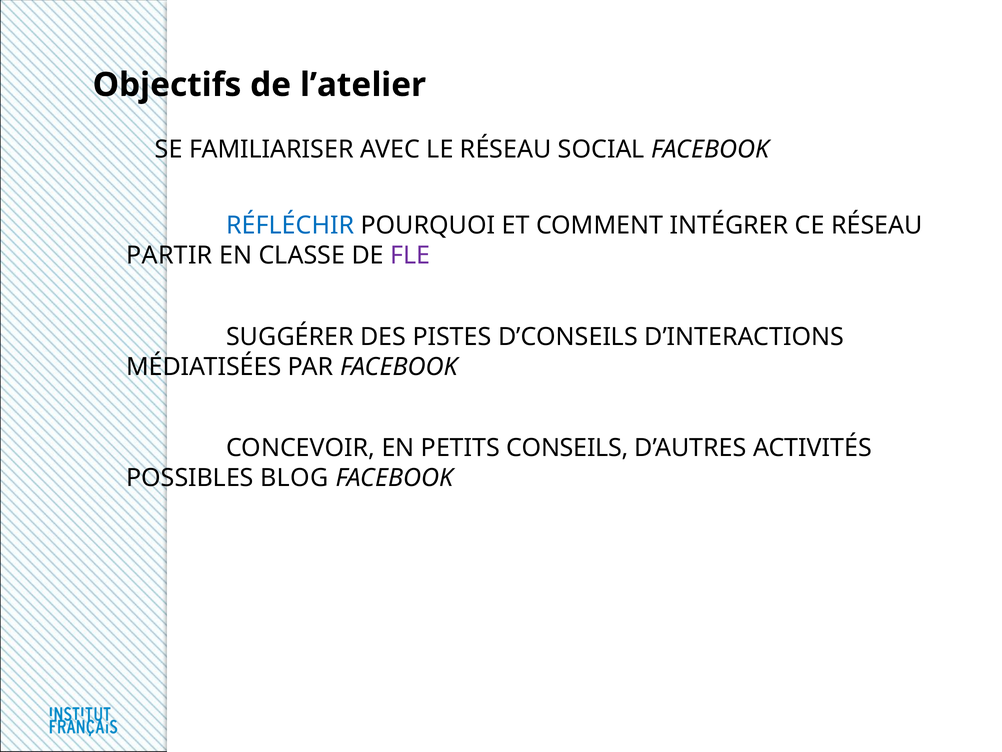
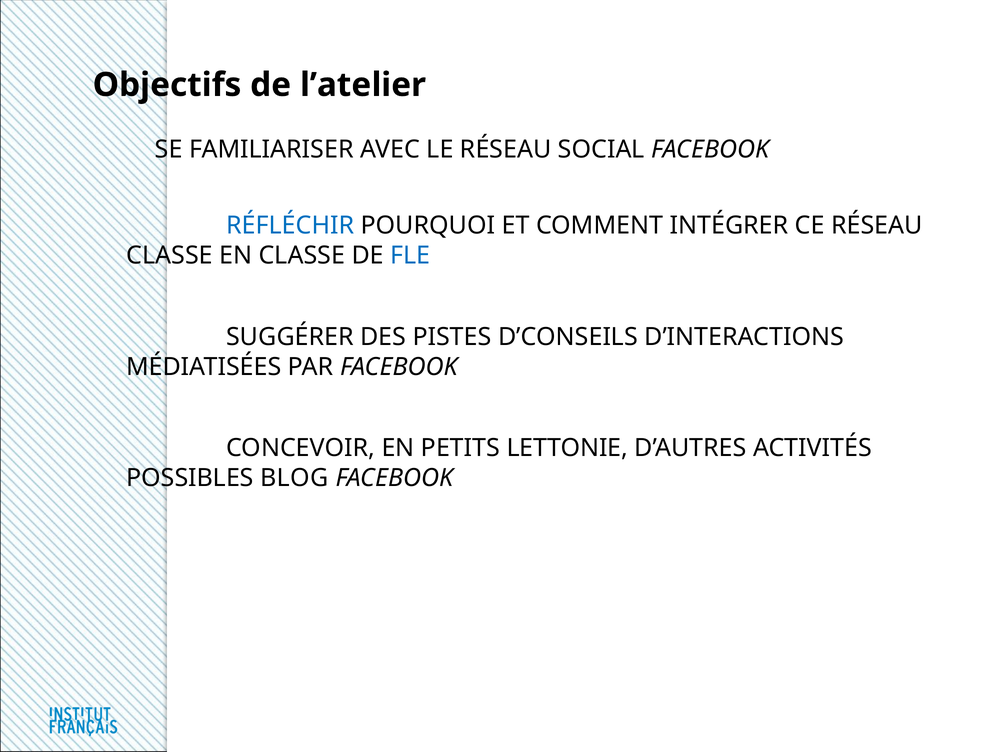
PARTIR: PARTIR -> CLASSE (169, 255)
FLE colour: purple -> blue (410, 255)
CONSEILS: CONSEILS -> LETTONIE (567, 448)
